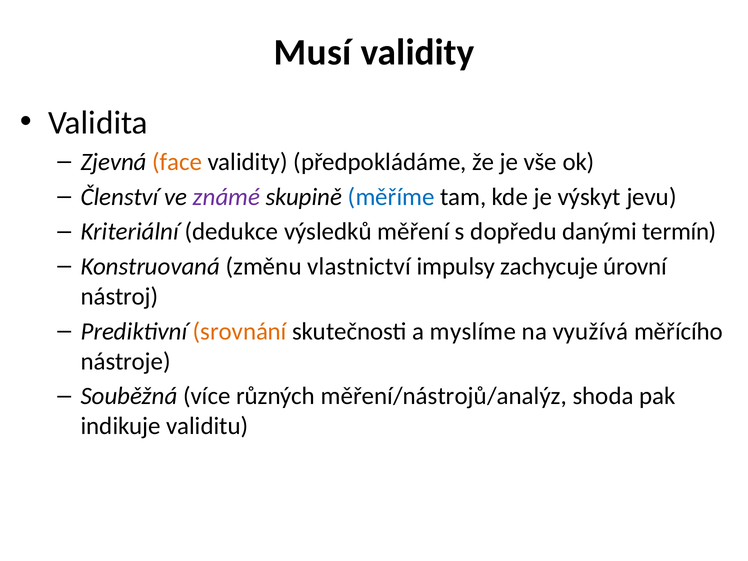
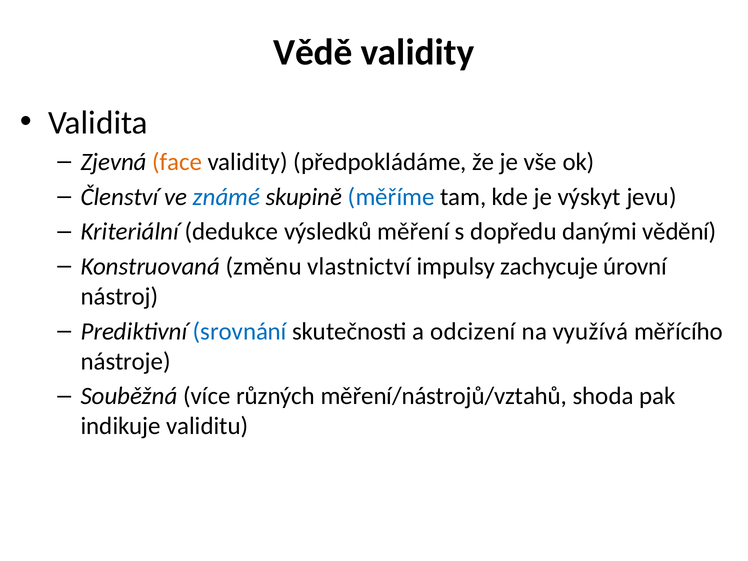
Musí: Musí -> Vědě (313, 52)
známé colour: purple -> blue (226, 197)
termín: termín -> vědění (679, 232)
srovnání colour: orange -> blue (240, 331)
myslíme: myslíme -> odcizení (473, 331)
měření/nástrojů/analýz: měření/nástrojů/analýz -> měření/nástrojů/vztahů (444, 396)
